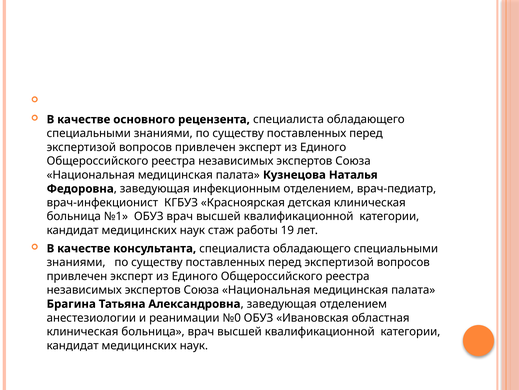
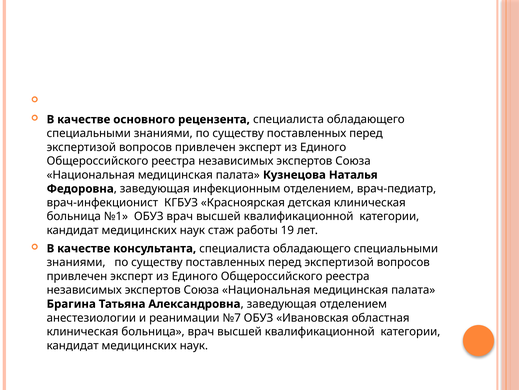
№0: №0 -> №7 (232, 317)
